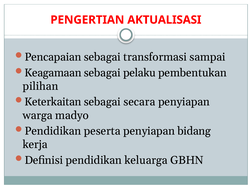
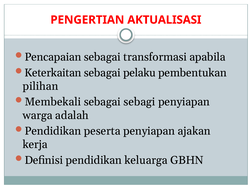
sampai: sampai -> apabila (208, 57)
Keagamaan: Keagamaan -> Keterkaitan (53, 73)
Keterkaitan: Keterkaitan -> Membekali (53, 102)
secara: secara -> sebagi (139, 102)
madyo: madyo -> adalah (72, 115)
bidang: bidang -> ajakan (194, 131)
